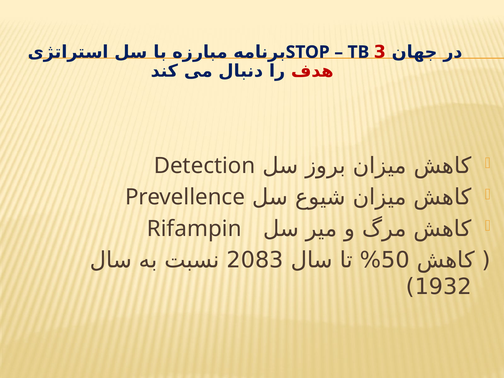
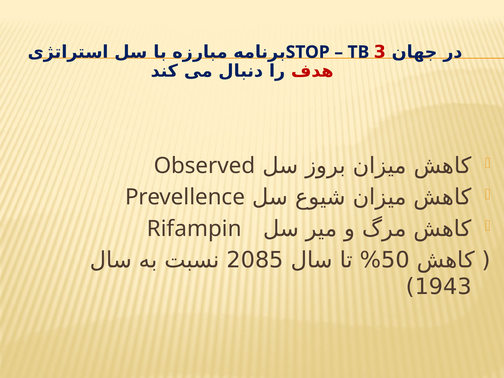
Detection: Detection -> Observed (204, 166)
2083: 2083 -> 2085 (255, 260)
1932: 1932 -> 1943 (443, 287)
